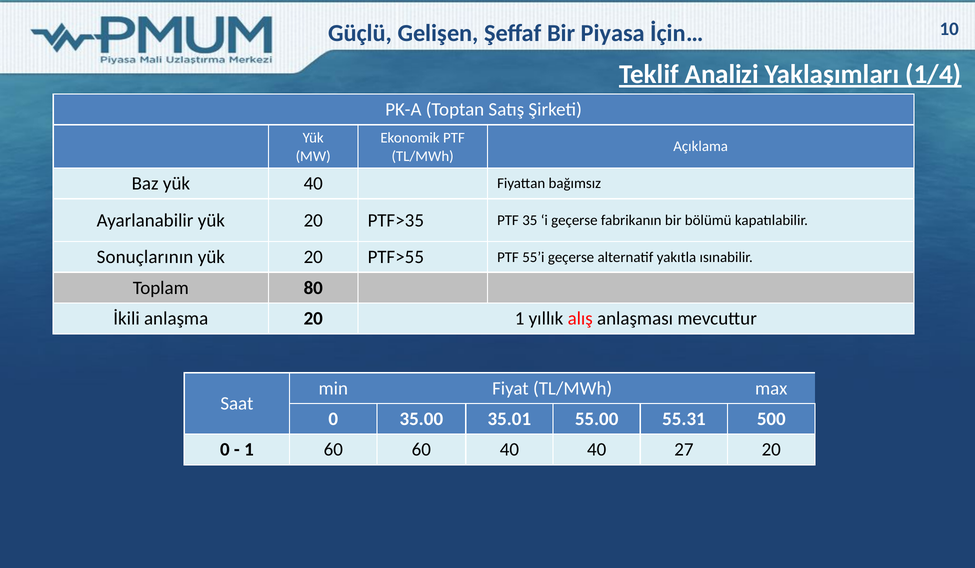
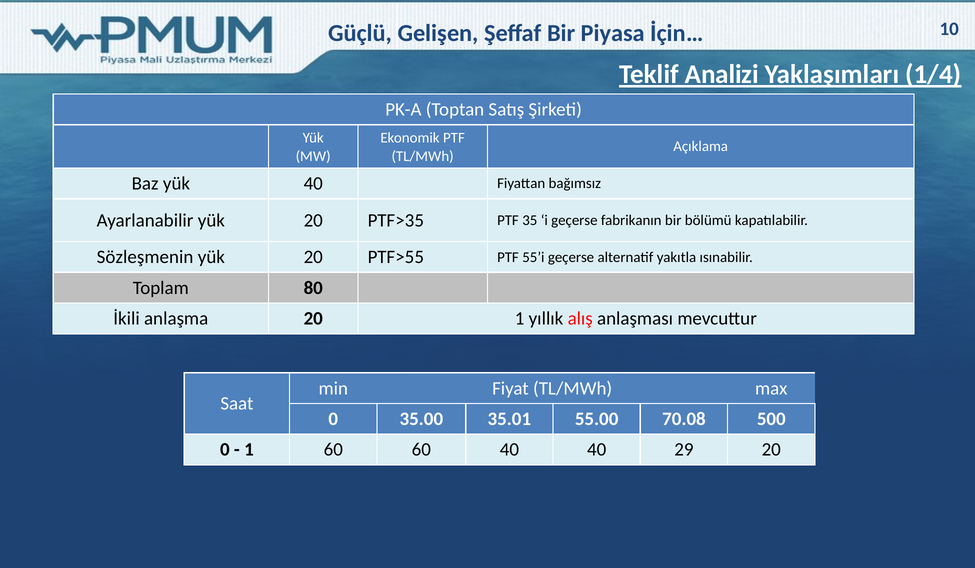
Sonuçlarının: Sonuçlarının -> Sözleşmenin (145, 257)
55.31: 55.31 -> 70.08 (684, 419)
27: 27 -> 29 (684, 450)
